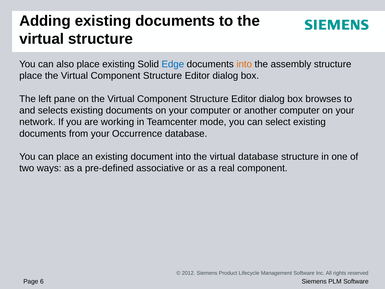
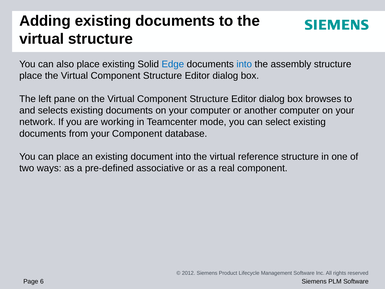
into colour: orange -> blue (244, 64)
your Occurrence: Occurrence -> Component (137, 133)
virtual database: database -> reference (258, 157)
